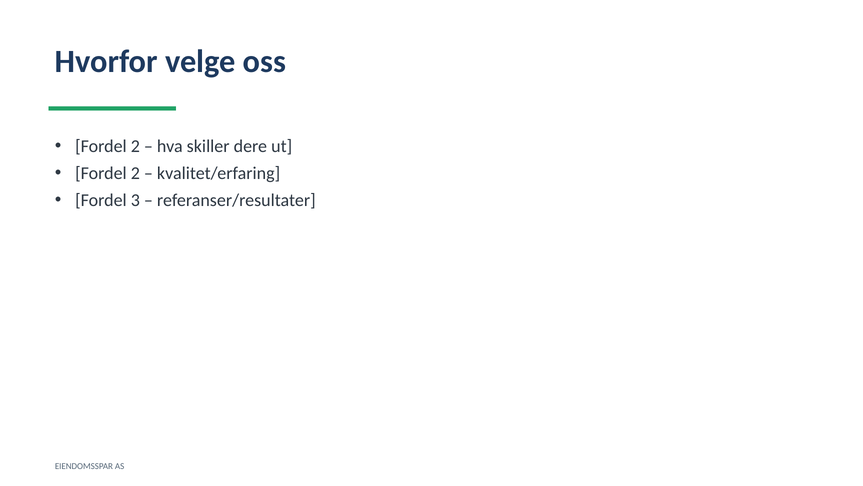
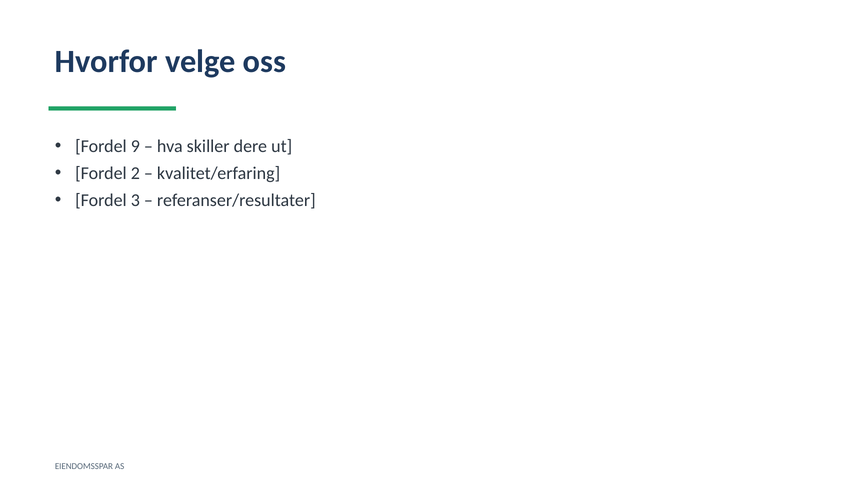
2: 2 -> 9 (135, 146)
